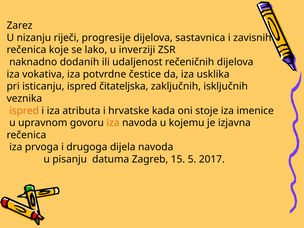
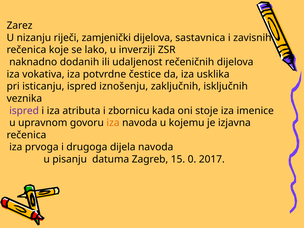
progresije: progresije -> zamjenički (106, 38)
čitateljska: čitateljska -> iznošenju (124, 86)
ispred colour: orange -> purple (24, 111)
hrvatske: hrvatske -> zbornicu (129, 111)
5: 5 -> 0 (192, 159)
